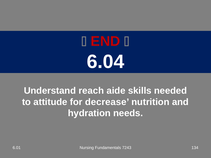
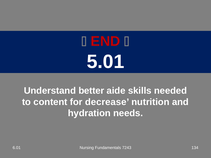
6.04: 6.04 -> 5.01 (105, 62)
reach: reach -> better (91, 91)
attitude: attitude -> content (50, 102)
